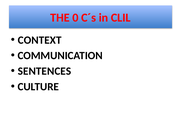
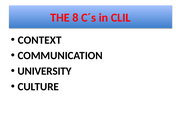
0: 0 -> 8 (75, 18)
SENTENCES: SENTENCES -> UNIVERSITY (45, 71)
